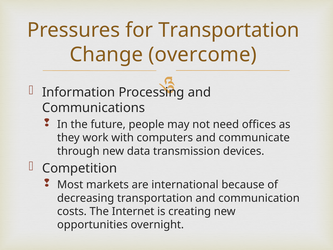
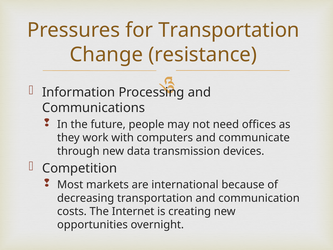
overcome: overcome -> resistance (203, 55)
